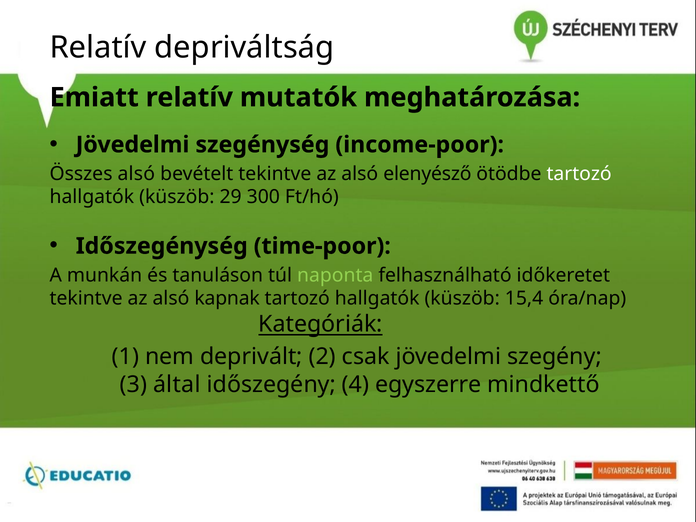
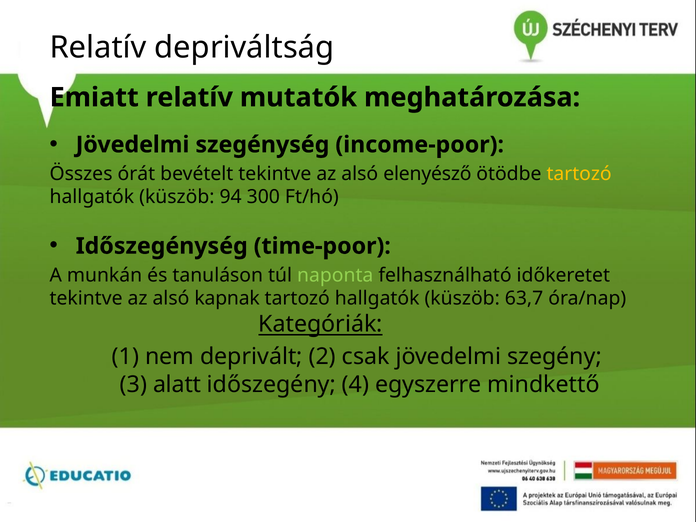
Összes alsó: alsó -> órát (136, 174)
tartozó colour: white -> yellow (579, 174)
29: 29 -> 94 (231, 197)
15,4: 15,4 -> 63,7 (524, 298)
által: által -> alatt (177, 385)
